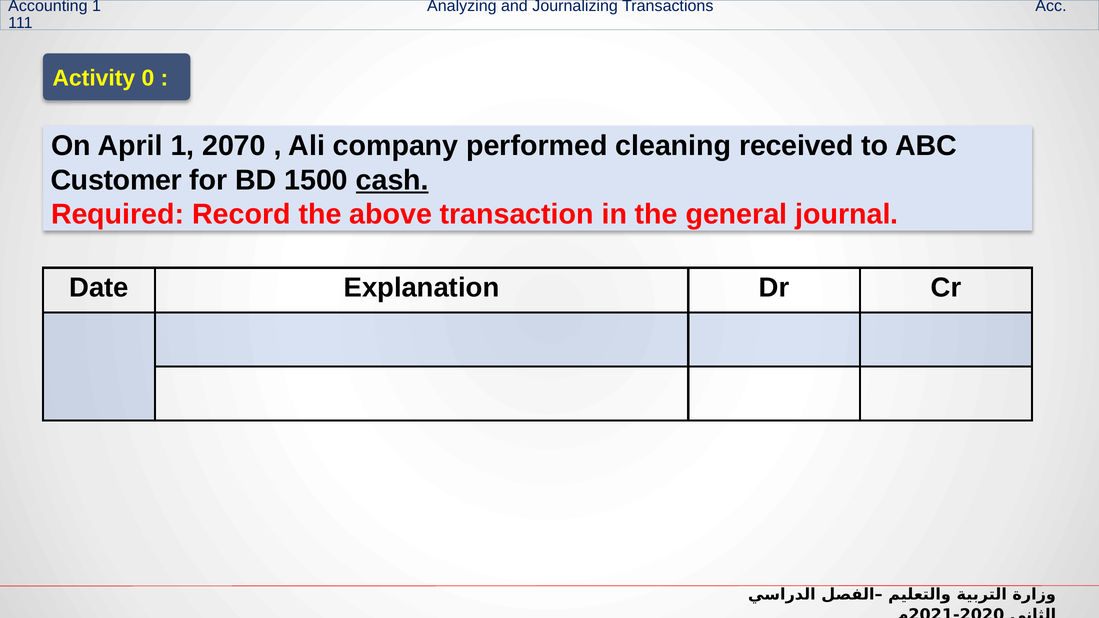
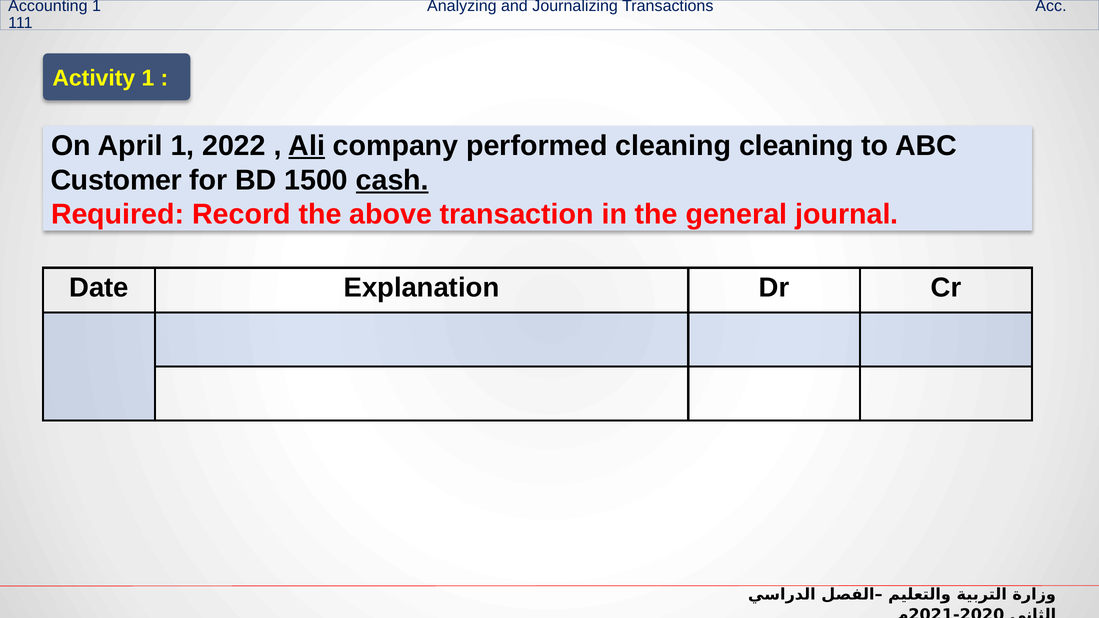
Activity 0: 0 -> 1 (148, 78)
2070: 2070 -> 2022 (234, 146)
Ali underline: none -> present (307, 146)
cleaning received: received -> cleaning (796, 146)
